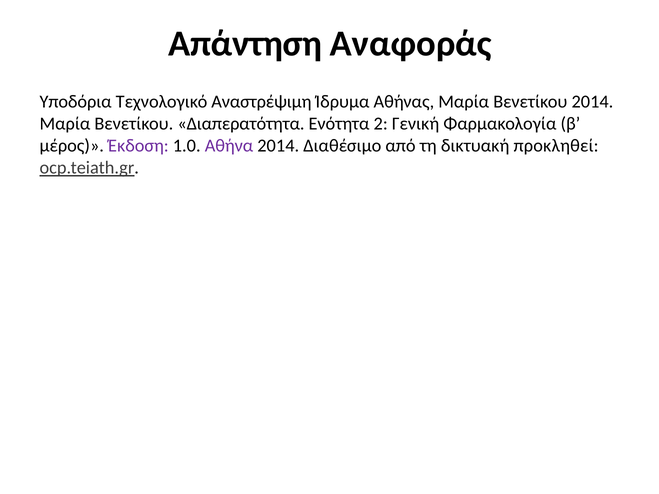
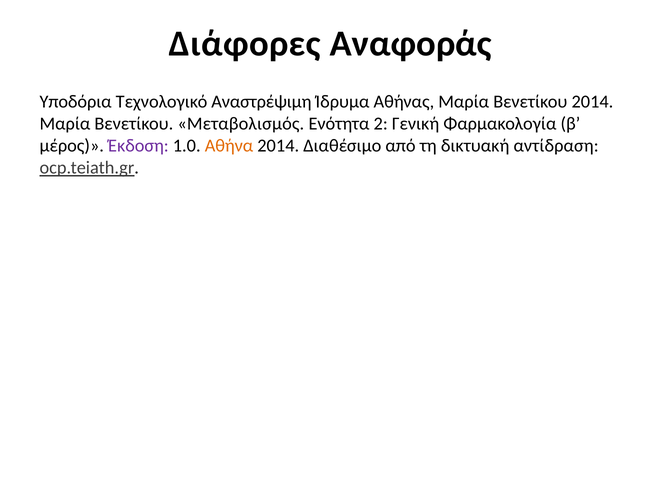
Απάντηση: Απάντηση -> Διάφορες (245, 44)
Διαπερατότητα: Διαπερατότητα -> Μεταβολισμός (241, 124)
Αθήνα colour: purple -> orange (229, 146)
προκληθεί: προκληθεί -> αντίδραση (556, 146)
